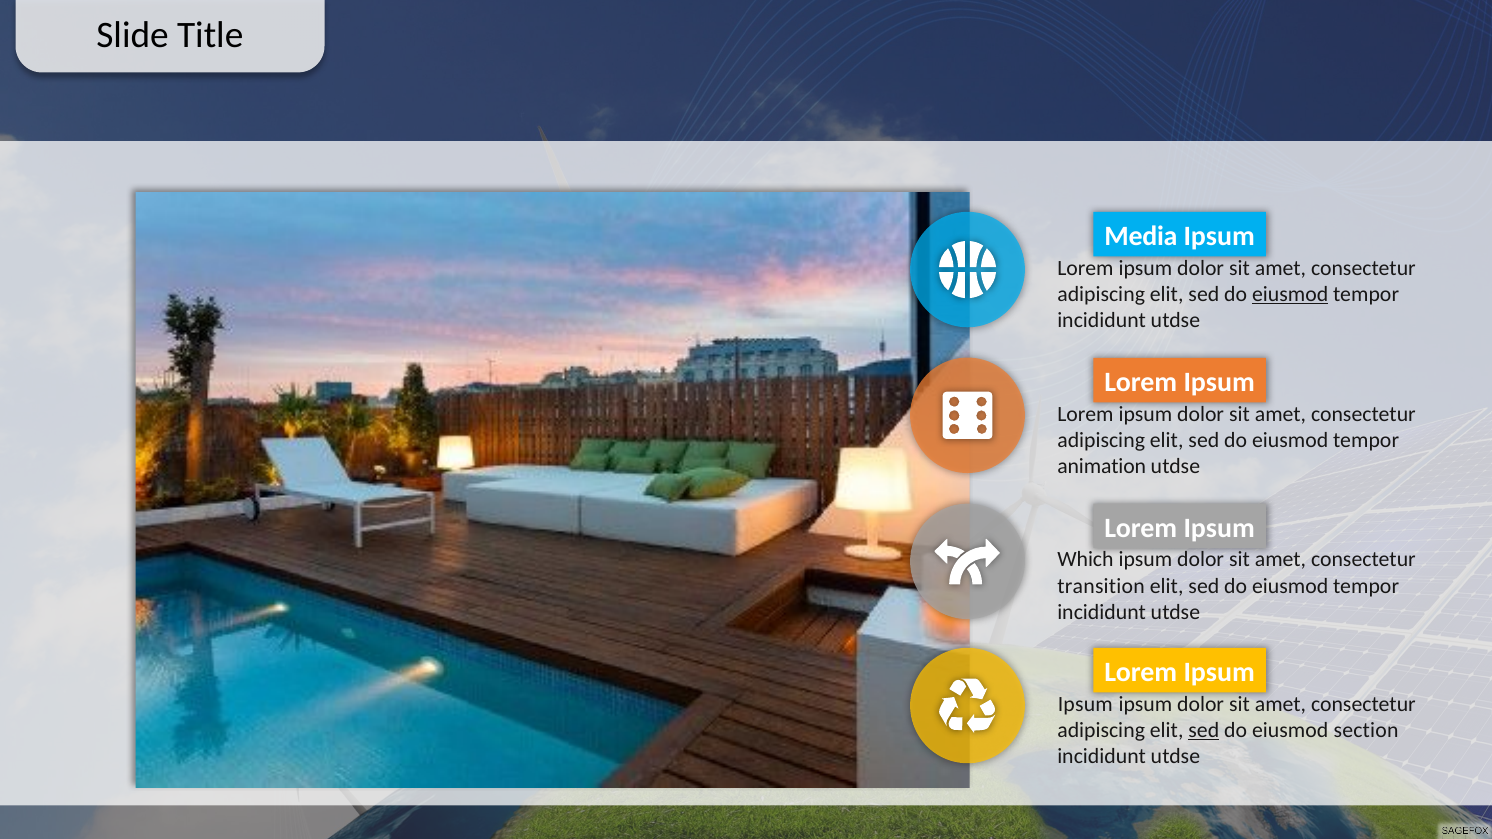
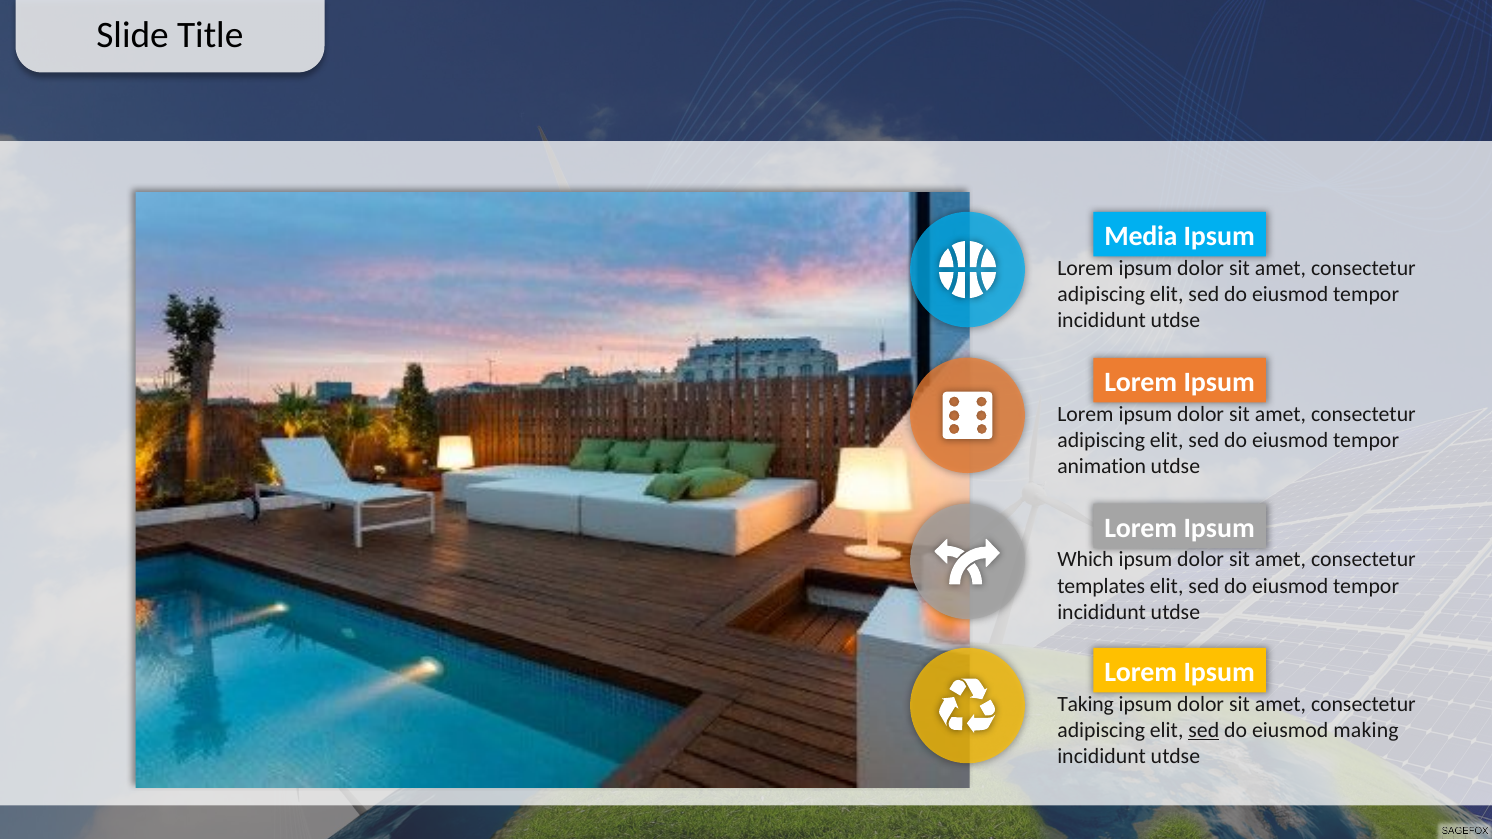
eiusmod underline: present -> none (1290, 294)
transition: transition -> templates (1101, 586)
Ipsum: Ipsum -> Taking (1086, 704)
section: section -> making (1366, 730)
